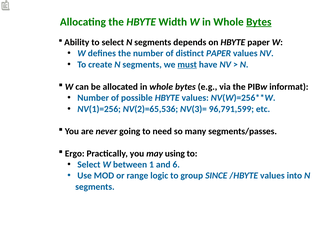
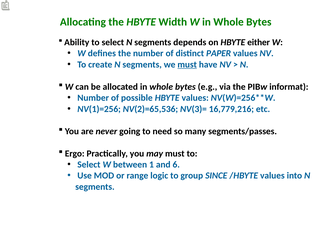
Bytes underline: present -> none (259, 22)
HBYTE paper: paper -> either (259, 42)
96,791,599: 96,791,599 -> 16,779,216 (231, 109)
may using: using -> must (175, 154)
